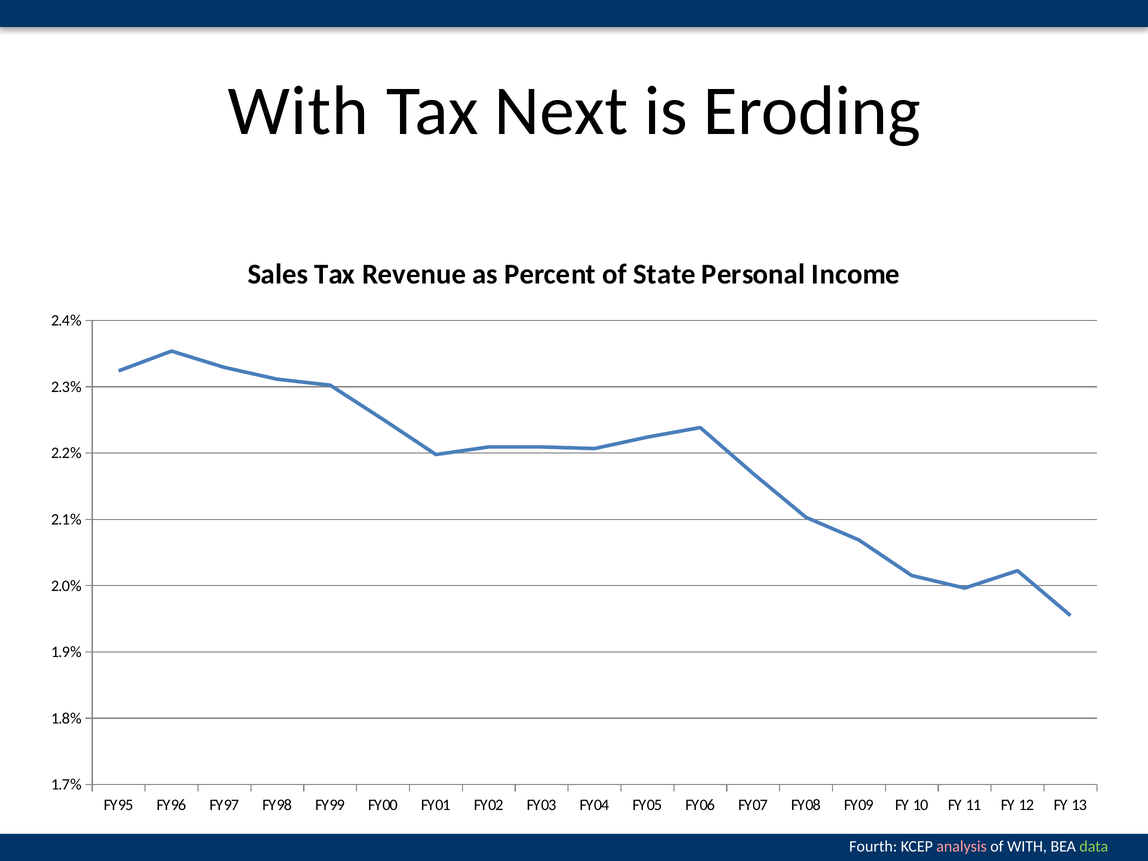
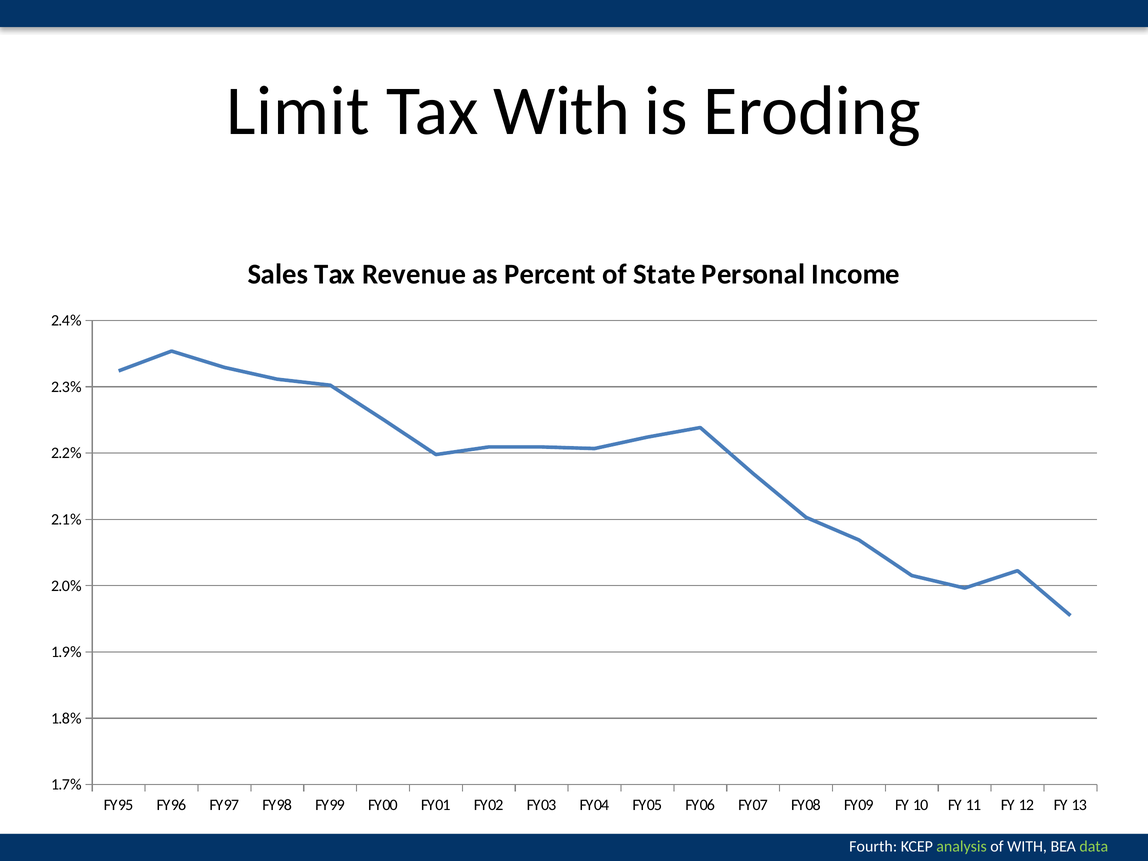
With: With -> Limit (298, 111)
Tax Next: Next -> With (562, 111)
analysis colour: pink -> light green (962, 846)
